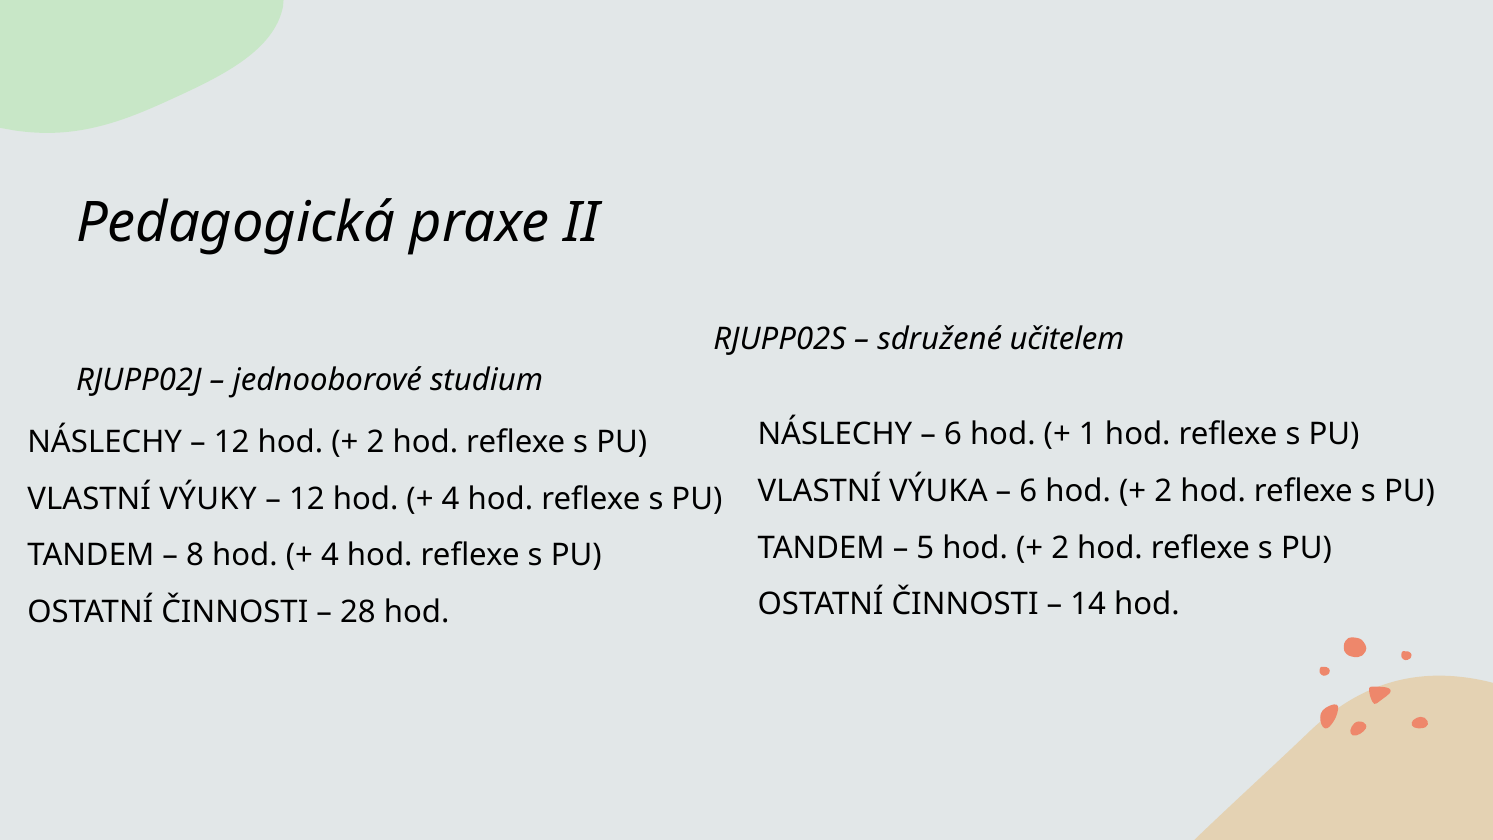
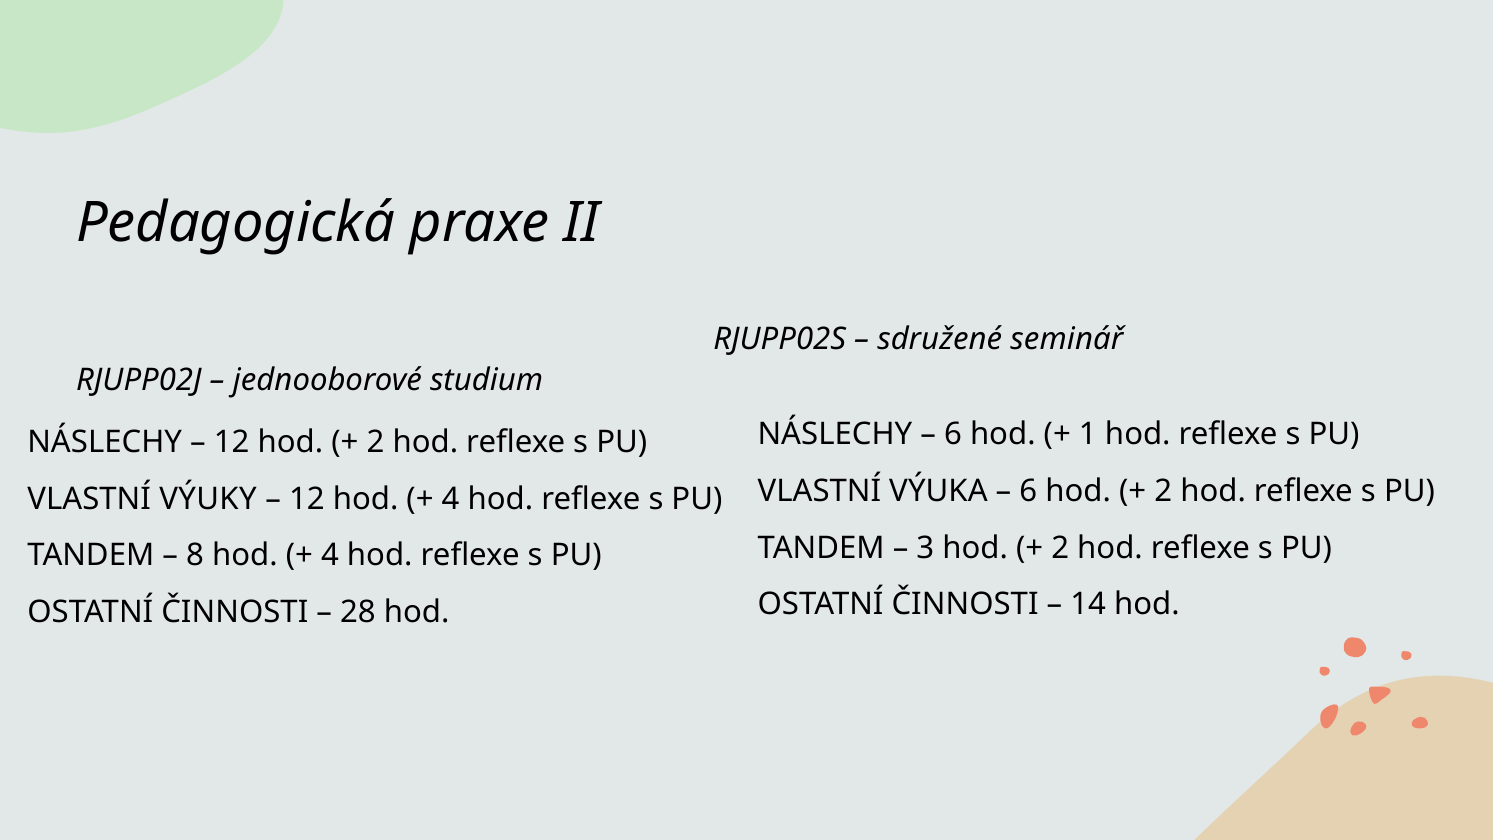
učitelem: učitelem -> seminář (1067, 339)
5: 5 -> 3 (925, 548)
